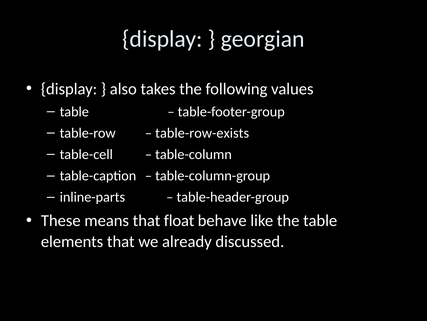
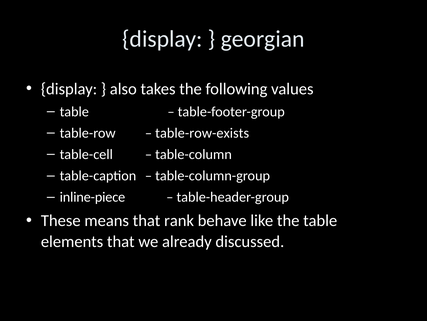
inline-parts: inline-parts -> inline-piece (92, 197)
float: float -> rank (179, 220)
